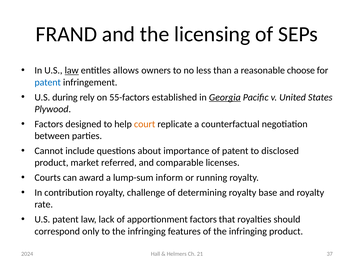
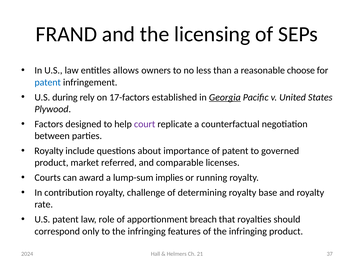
law underline: present -> none (72, 70)
55-factors: 55-factors -> 17-factors (129, 97)
court colour: orange -> purple (145, 124)
Cannot: Cannot -> Royalty (49, 151)
disclosed: disclosed -> governed (280, 151)
inform: inform -> implies (169, 177)
lack: lack -> role (107, 219)
apportionment factors: factors -> breach (203, 219)
